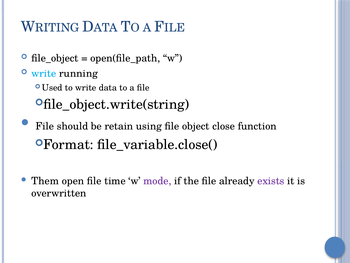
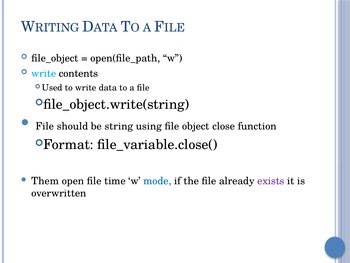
running: running -> contents (79, 73)
retain: retain -> string (119, 126)
mode colour: purple -> blue (157, 181)
